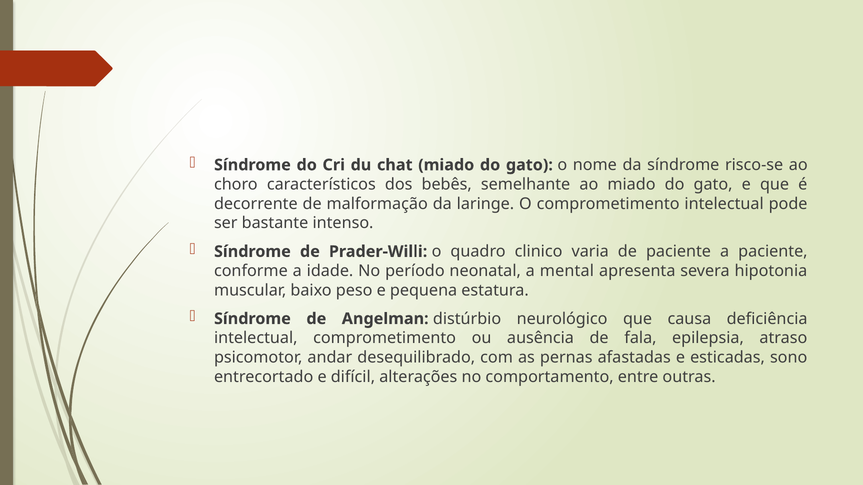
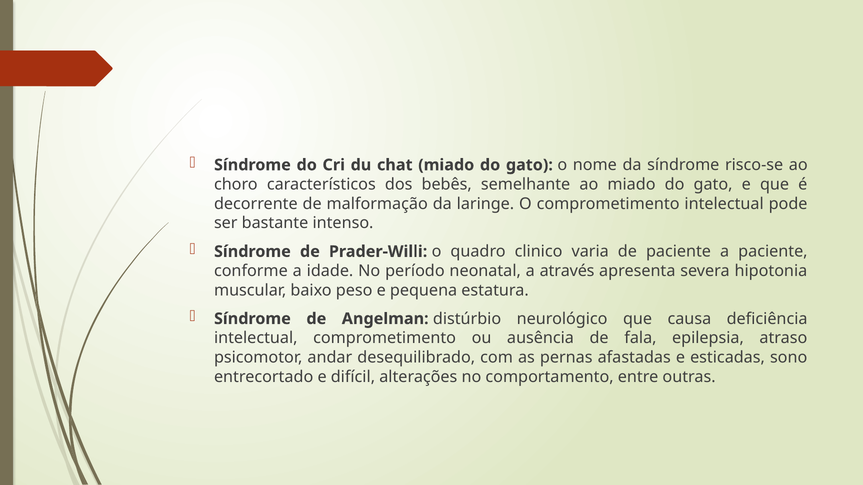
mental: mental -> através (567, 271)
